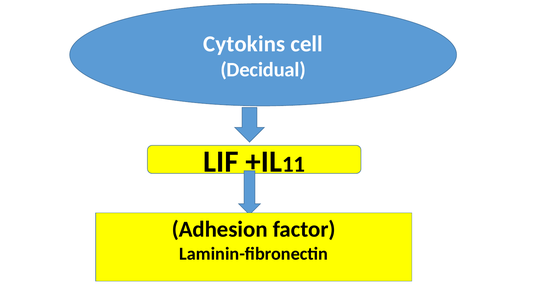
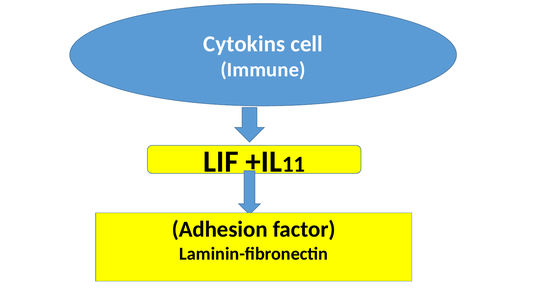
Decidual: Decidual -> Immune (263, 70)
